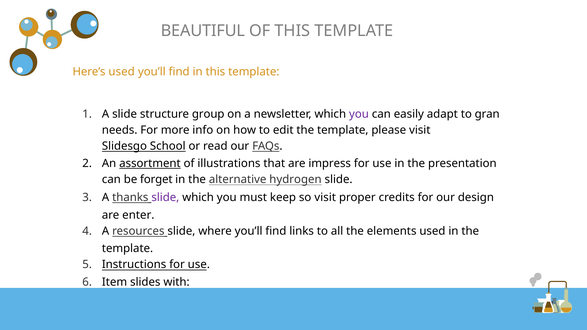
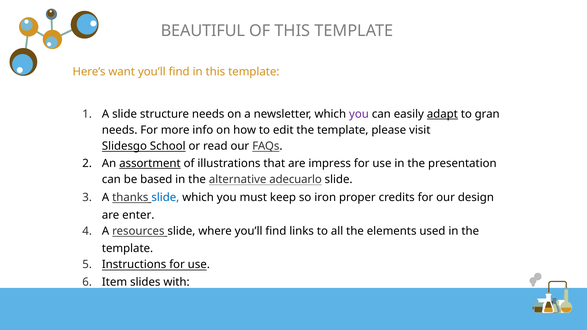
Here’s used: used -> want (122, 72)
structure group: group -> needs (208, 114)
adapt underline: none -> present (442, 114)
forget: forget -> based (156, 180)
hydrogen: hydrogen -> adecuarlo (296, 180)
slide colour: purple -> blue (165, 197)
so visit: visit -> iron (325, 197)
